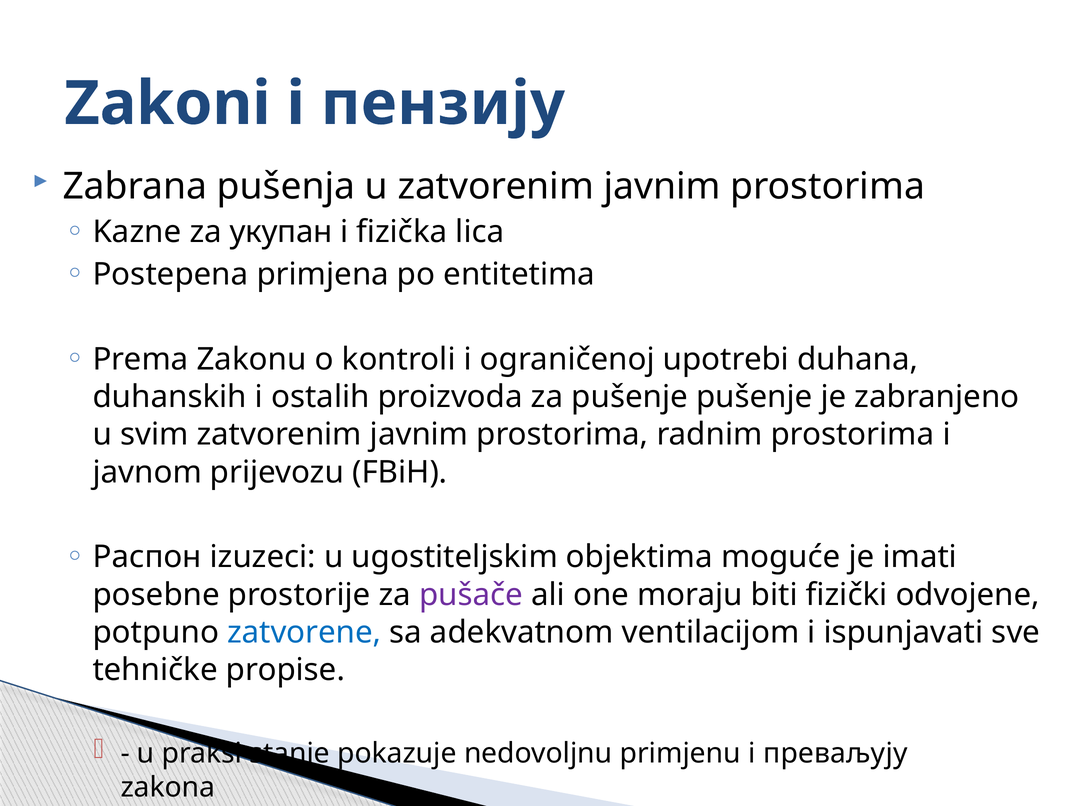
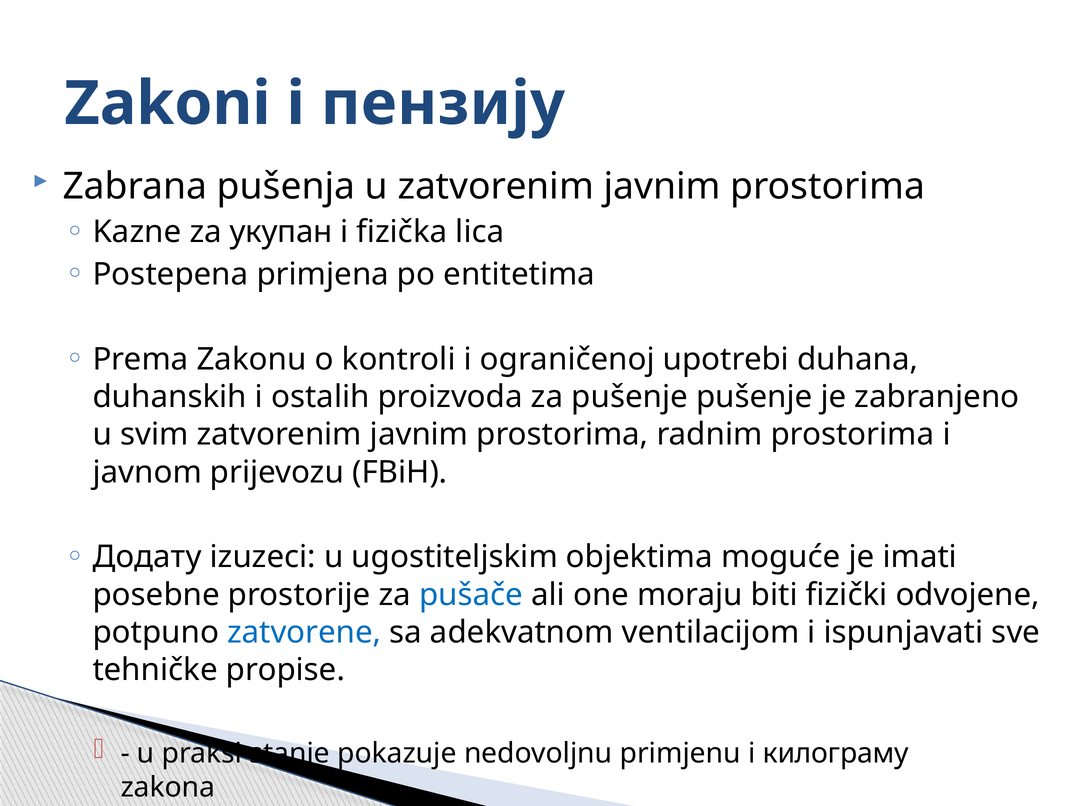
Распон: Распон -> Додату (147, 557)
pušače colour: purple -> blue (471, 595)
преваљују: преваљују -> килограму (836, 753)
